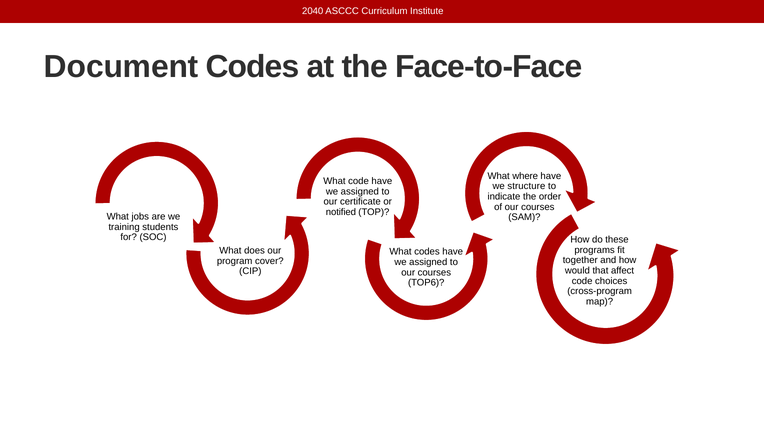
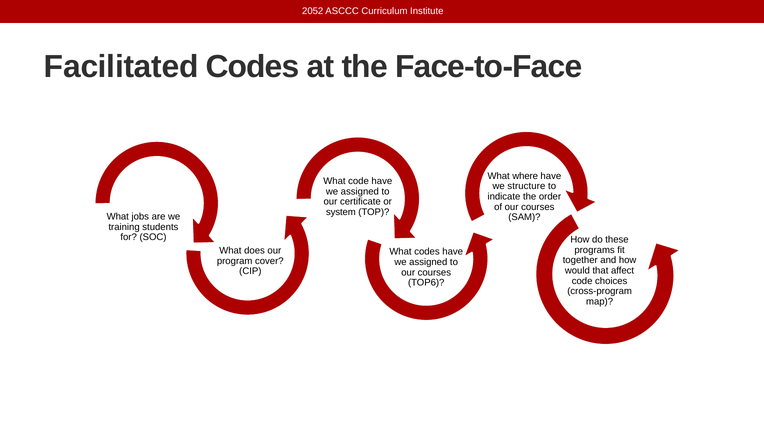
2040: 2040 -> 2052 (313, 11)
Document: Document -> Facilitated (121, 67)
notified: notified -> system (341, 212)
